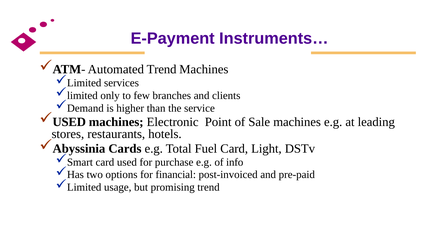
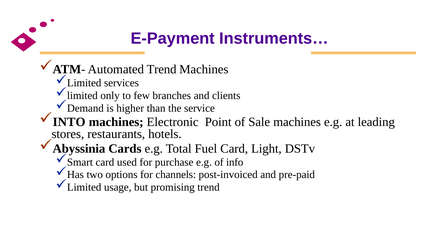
USED: USED -> INTO (69, 122)
financial: financial -> channels (176, 175)
